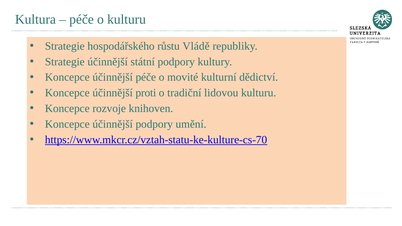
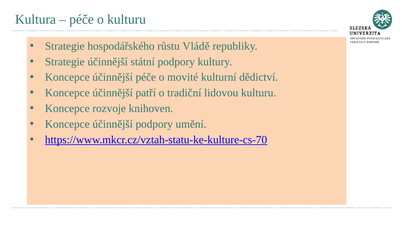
proti: proti -> patří (146, 93)
